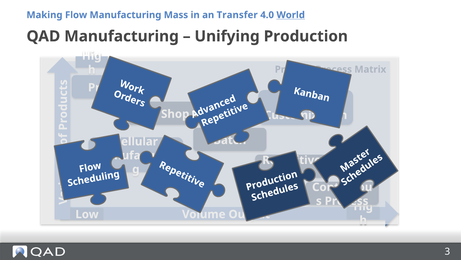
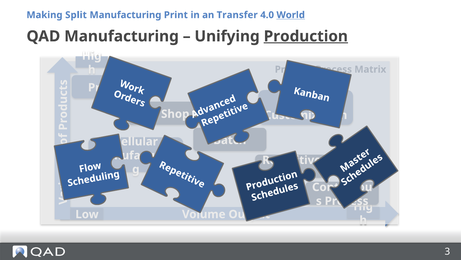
Flow: Flow -> Split (76, 15)
Manufacturing Mass: Mass -> Print (176, 15)
Production underline: none -> present (306, 36)
